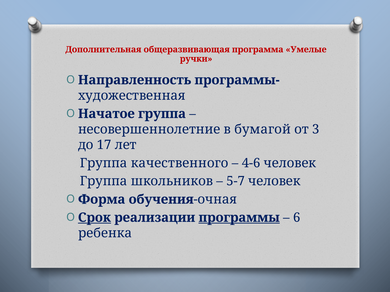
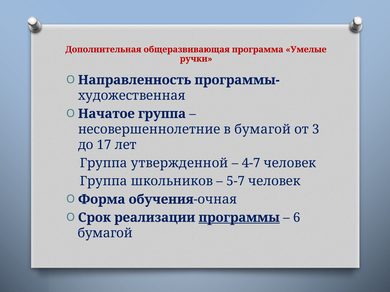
качественного: качественного -> утвержденной (180, 163)
4-6: 4-6 -> 4-7 (251, 163)
Срок underline: present -> none (94, 218)
ребенка: ребенка -> бумагой (105, 234)
